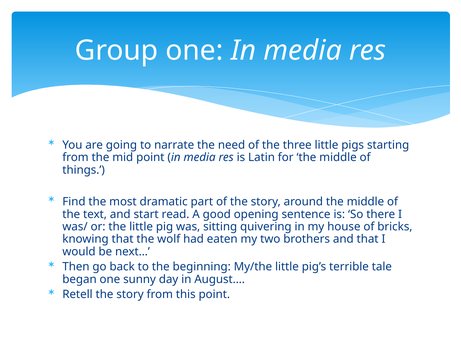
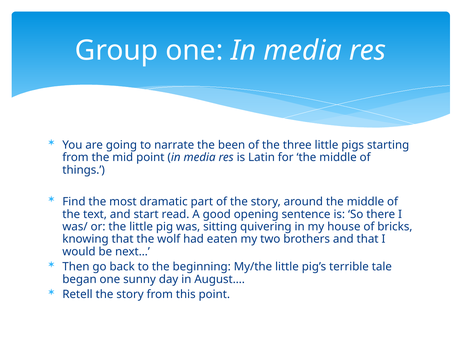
need: need -> been (232, 145)
